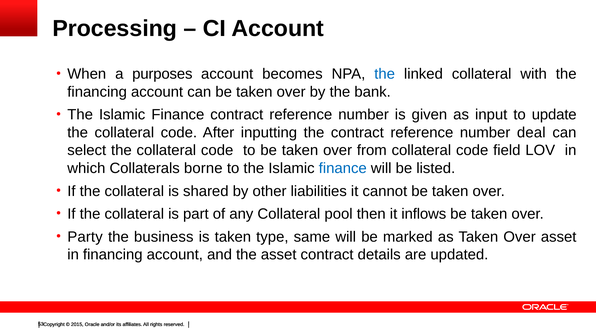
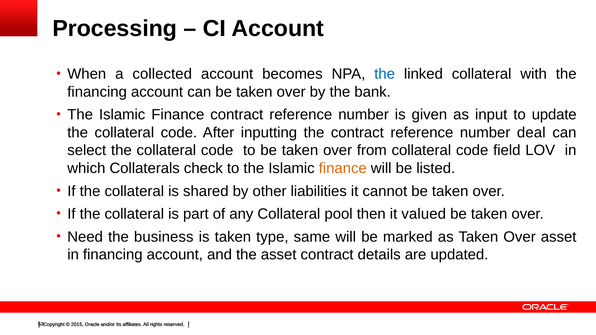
purposes: purposes -> collected (162, 74)
borne: borne -> check (203, 168)
finance colour: blue -> orange (343, 168)
inflows: inflows -> valued (424, 214)
Party: Party -> Need (85, 237)
